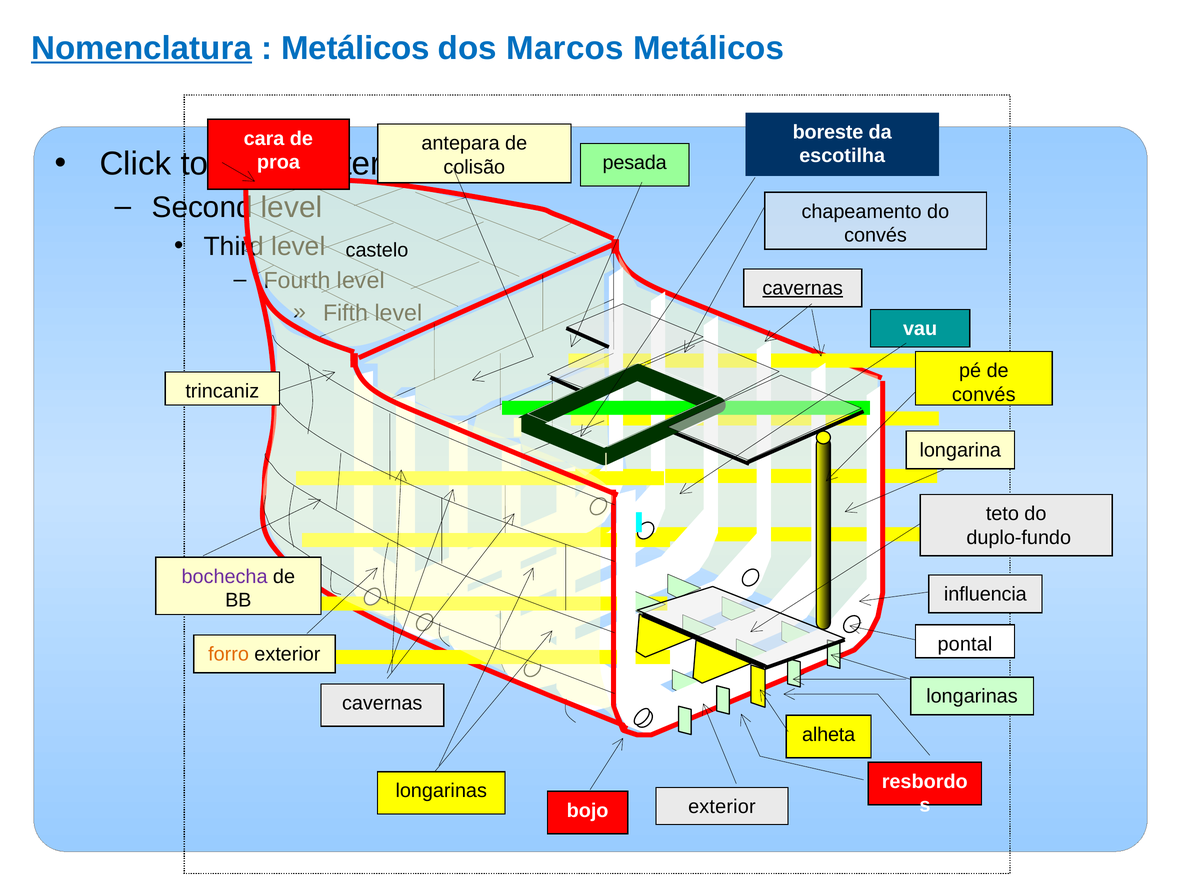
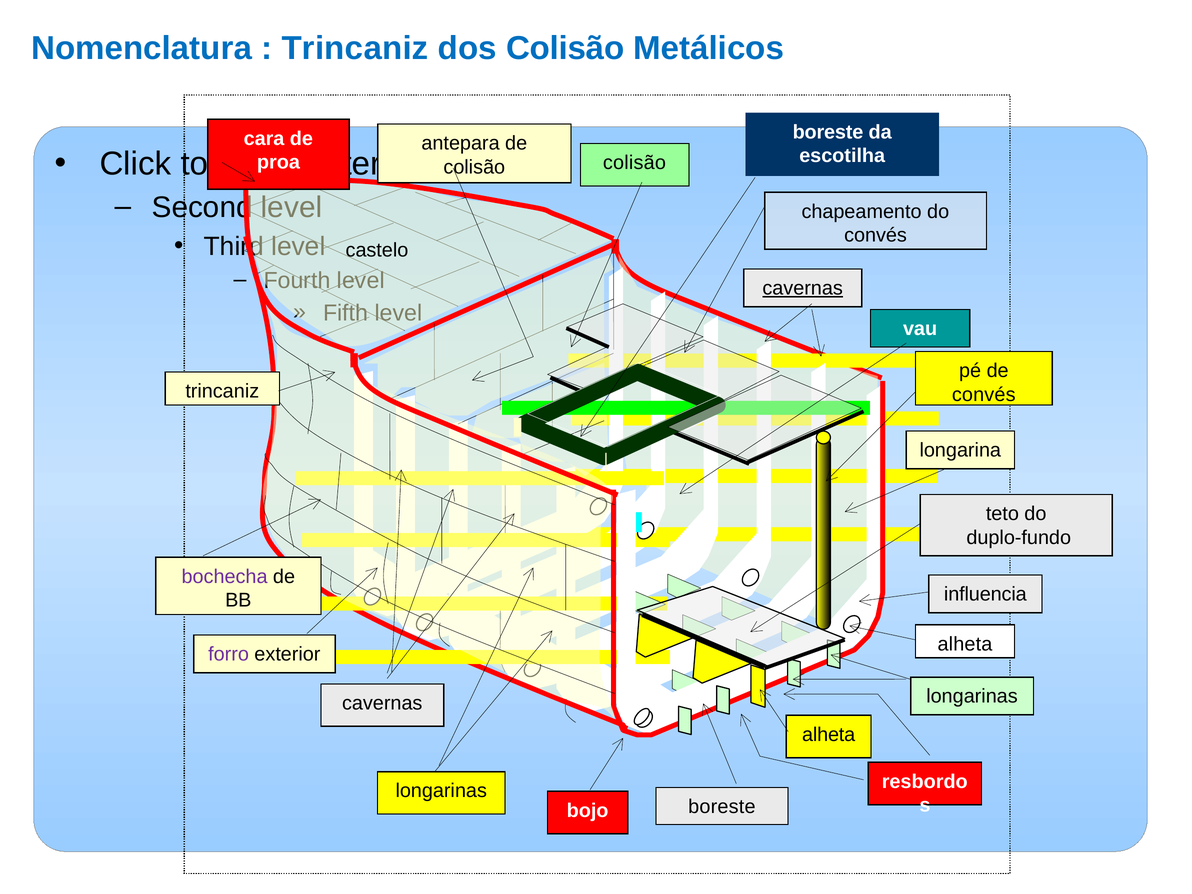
Nomenclatura underline: present -> none (142, 48)
Metálicos: Metálicos -> Trincaniz (355, 48)
dos Marcos: Marcos -> Colisão (565, 48)
pesada: pesada -> colisão (634, 163)
pontal: pontal -> alheta (965, 644)
forro colour: orange -> purple (229, 654)
exterior: exterior -> boreste (722, 807)
